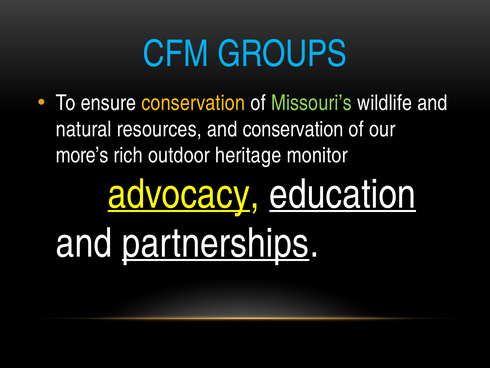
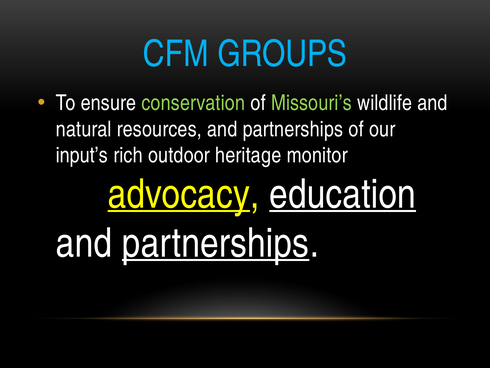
conservation colour: yellow -> light green (193, 103)
resources and conservation: conservation -> partnerships (293, 129)
more’s: more’s -> input’s (82, 155)
